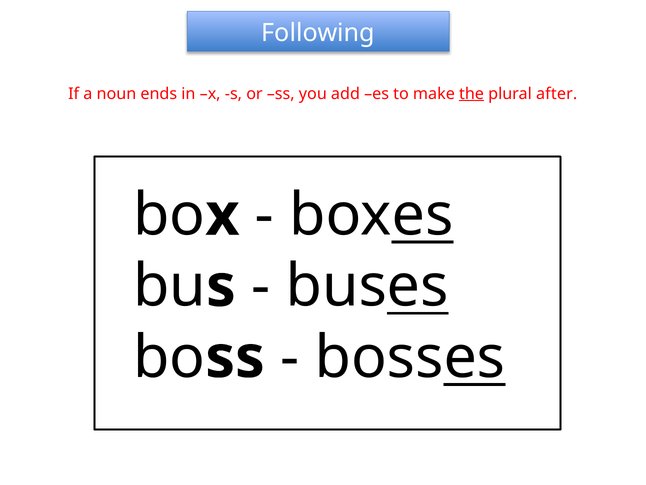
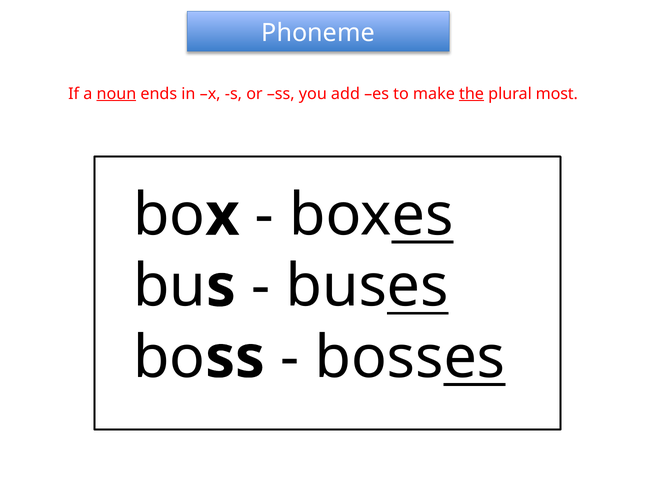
Following: Following -> Phoneme (318, 33)
noun underline: none -> present (116, 94)
after: after -> most (557, 94)
